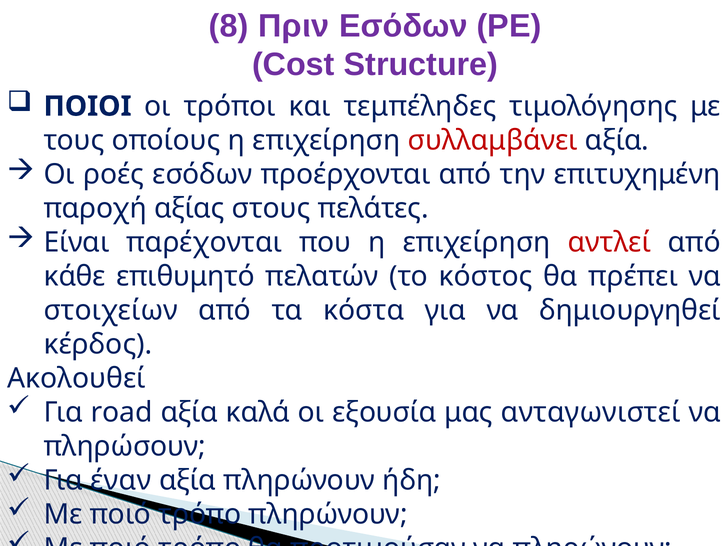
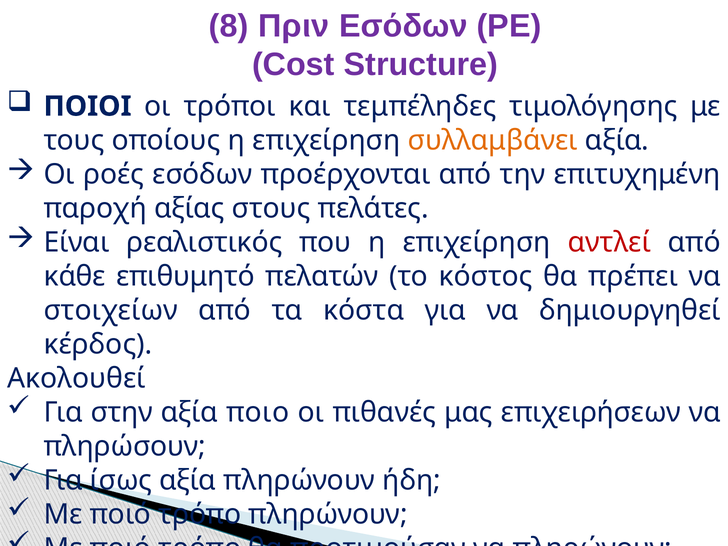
συλλαμβάνει colour: red -> orange (493, 140)
παρέχονται: παρέχονται -> ρεαλιστικός (204, 242)
road: road -> στην (122, 412)
καλά: καλά -> ποιο (258, 412)
εξουσία: εξουσία -> πιθανές (384, 412)
ανταγωνιστεί: ανταγωνιστεί -> επιχειρήσεων (591, 412)
έναν: έναν -> ίσως (121, 480)
